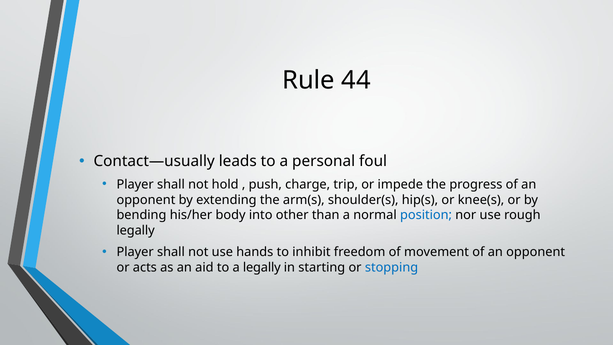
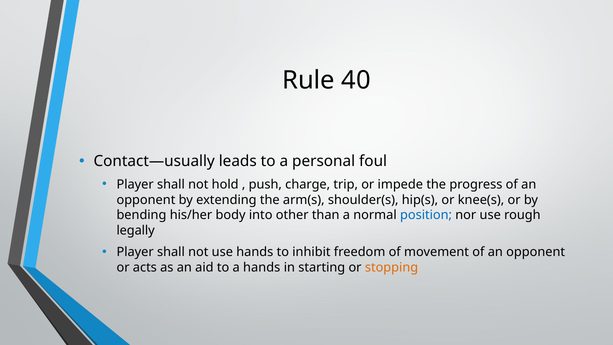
44: 44 -> 40 (356, 80)
a legally: legally -> hands (262, 267)
stopping colour: blue -> orange (392, 267)
